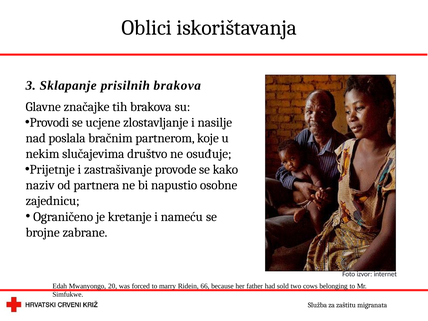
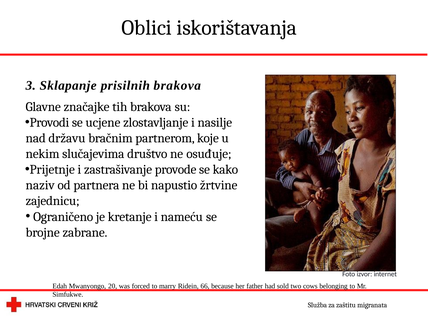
poslala: poslala -> državu (67, 138)
osobne: osobne -> žrtvine (219, 185)
